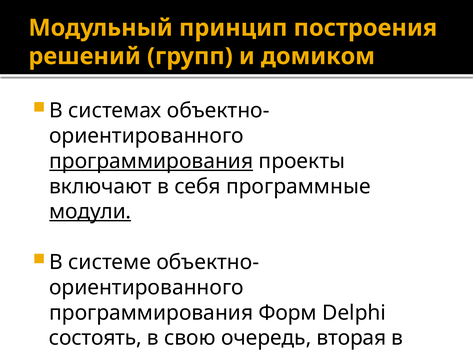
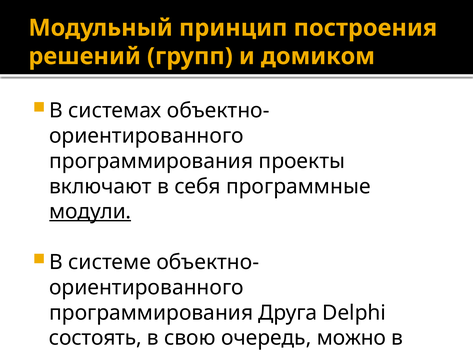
программирования underline: present -> none (151, 161)
Форм: Форм -> Друга (288, 313)
вторая: вторая -> можно (351, 338)
